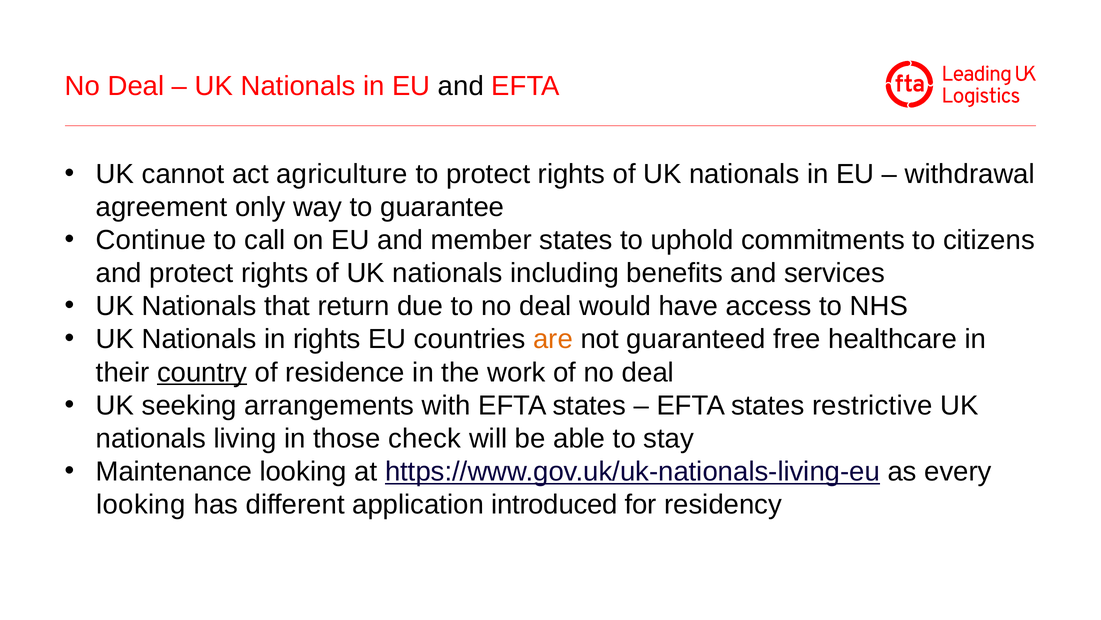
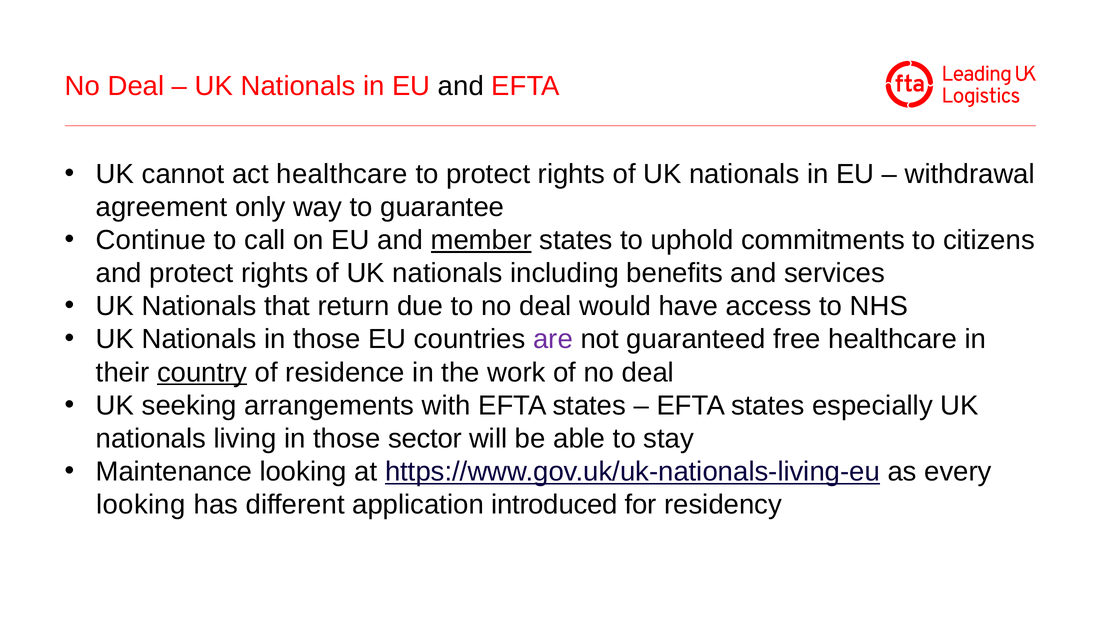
act agriculture: agriculture -> healthcare (342, 174)
member underline: none -> present (481, 240)
Nationals in rights: rights -> those (327, 339)
are colour: orange -> purple (553, 339)
restrictive: restrictive -> especially (872, 405)
check: check -> sector (425, 438)
